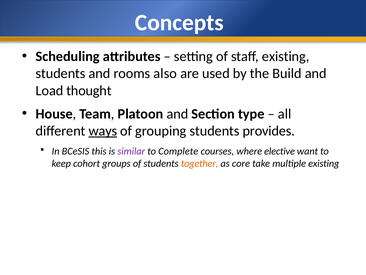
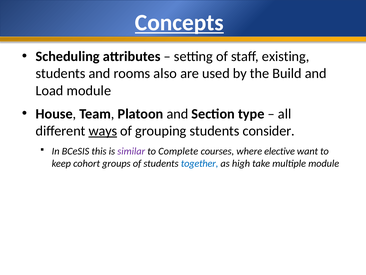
Concepts underline: none -> present (179, 23)
Load thought: thought -> module (89, 90)
provides: provides -> consider (269, 131)
together colour: orange -> blue (200, 163)
core: core -> high (241, 163)
multiple existing: existing -> module (324, 163)
